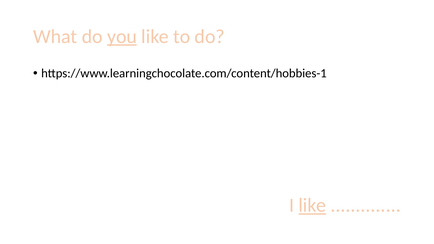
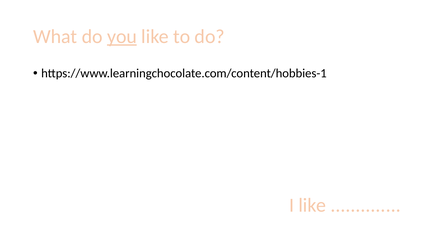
like underline: present -> none (312, 205)
